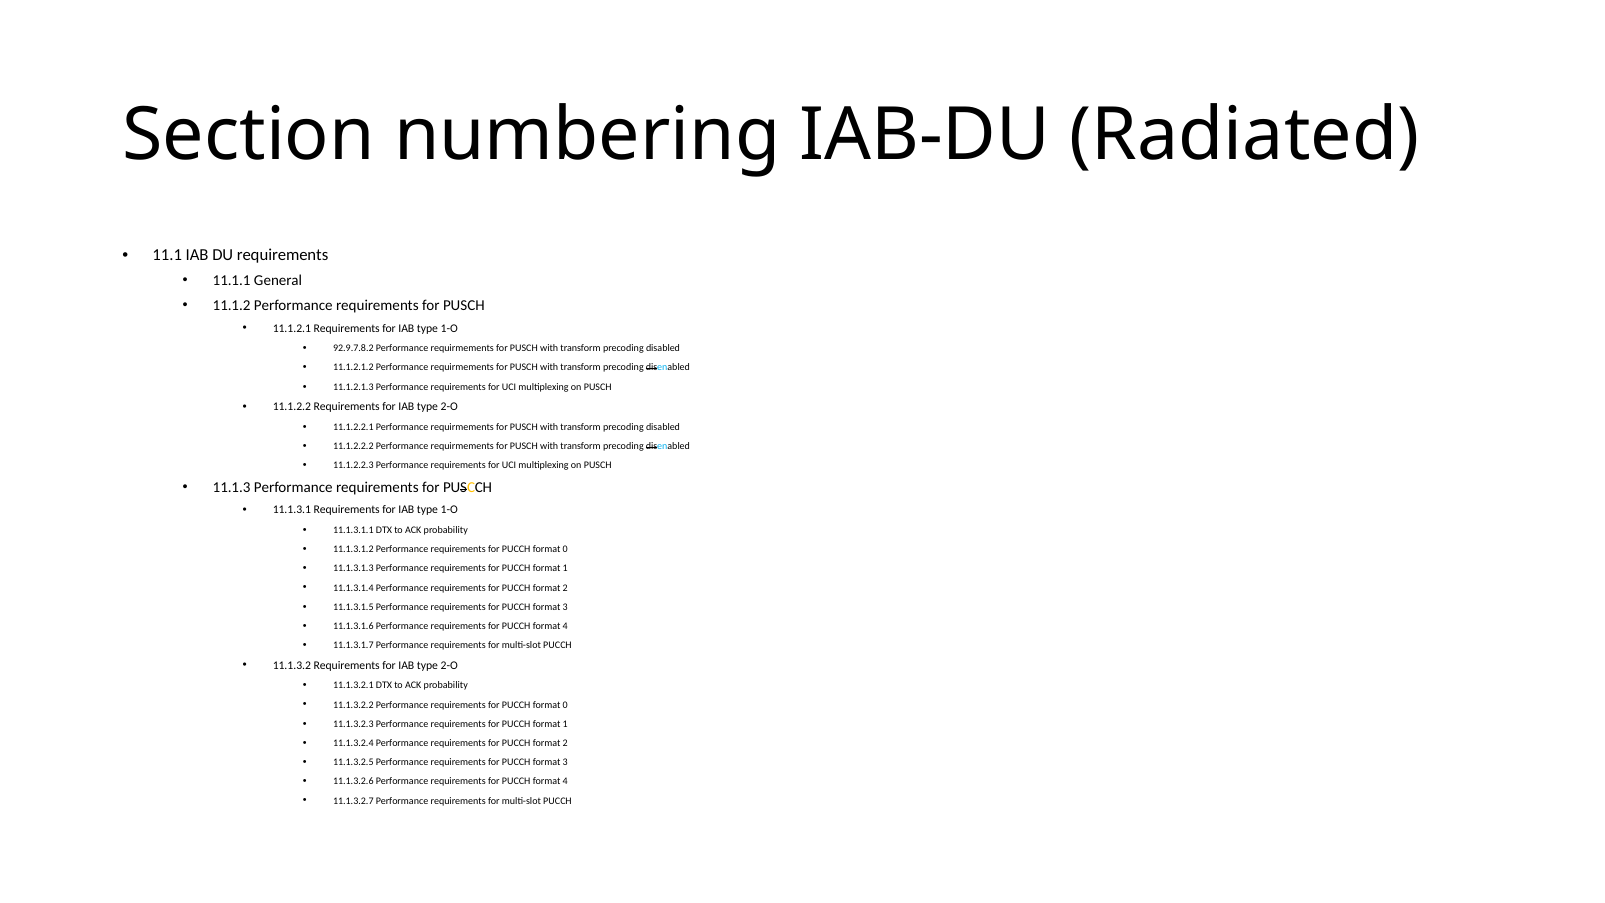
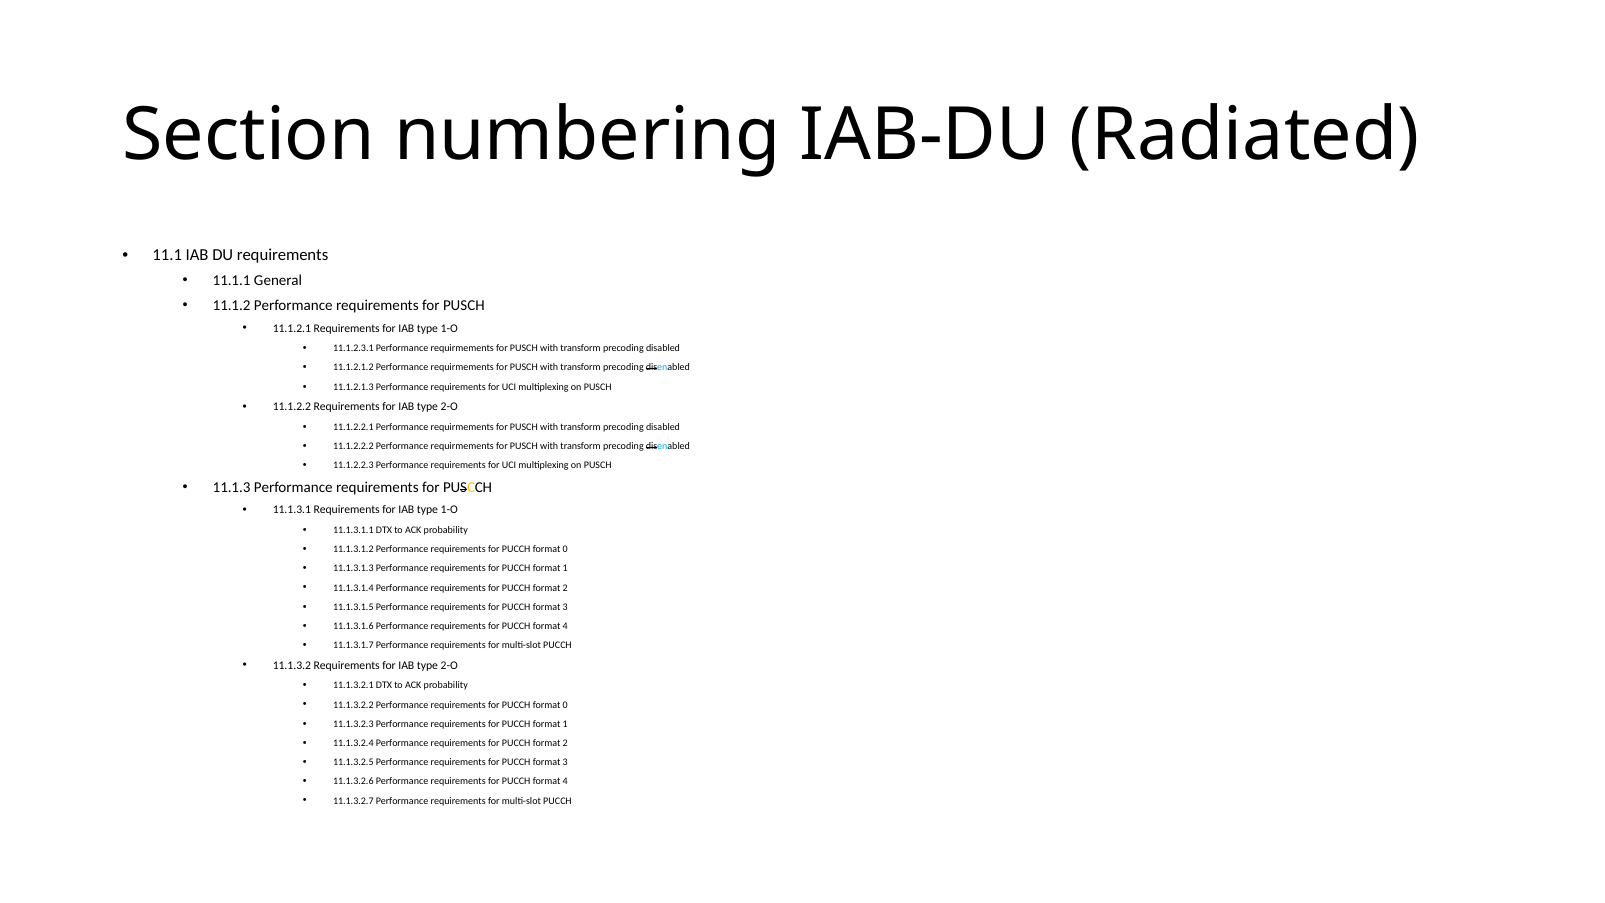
92.9.7.8.2: 92.9.7.8.2 -> 11.1.2.3.1 (353, 348)
